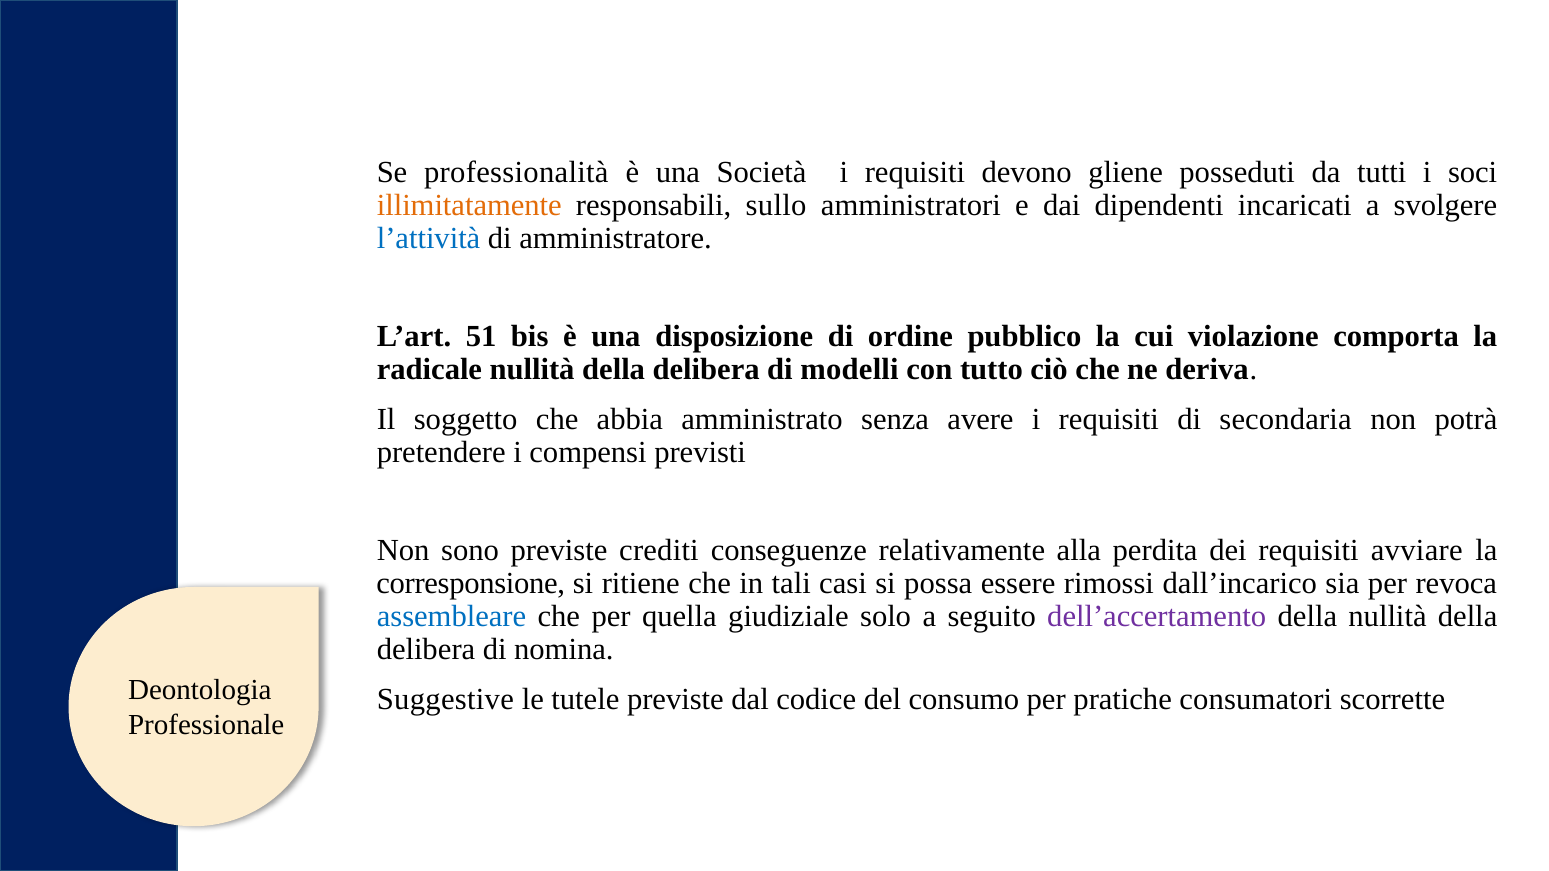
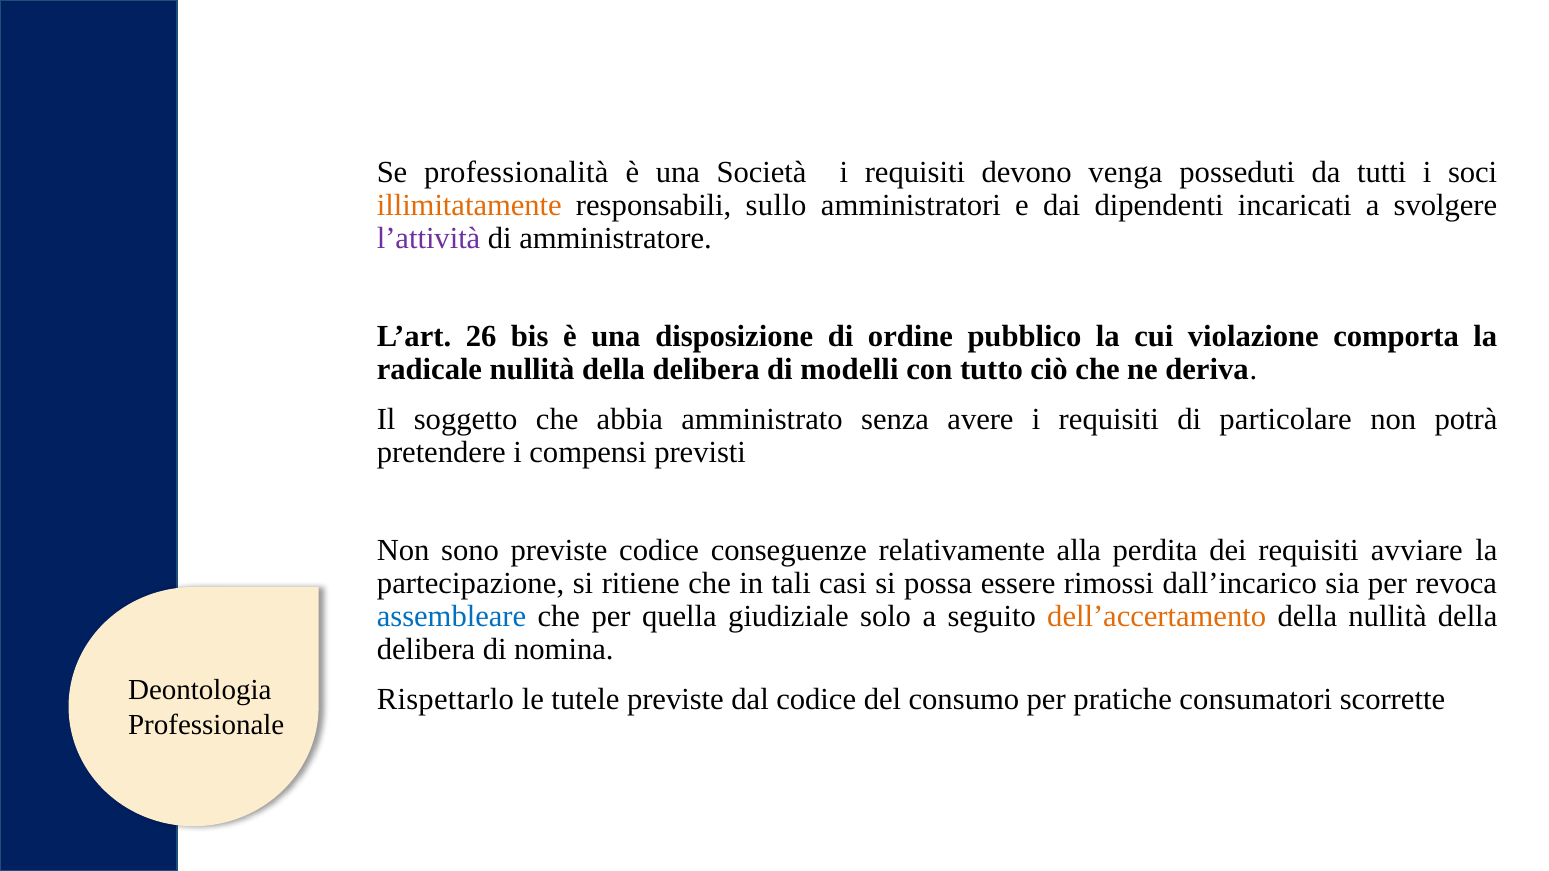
gliene: gliene -> venga (1125, 172)
l’attività colour: blue -> purple (429, 238)
51: 51 -> 26 (481, 337)
secondaria: secondaria -> particolare (1286, 419)
previste crediti: crediti -> codice (659, 551)
corresponsione: corresponsione -> partecipazione (471, 584)
dell’accertamento colour: purple -> orange (1157, 617)
Suggestive: Suggestive -> Rispettarlo (445, 699)
